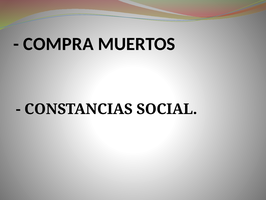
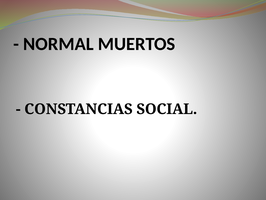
COMPRA: COMPRA -> NORMAL (58, 44)
